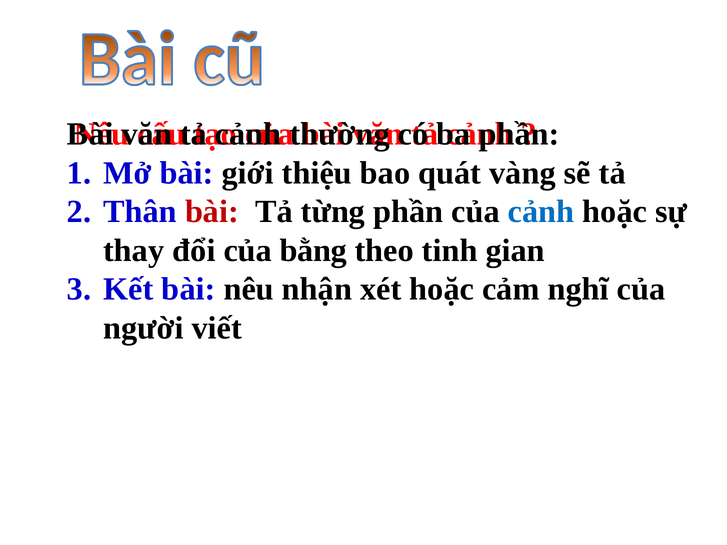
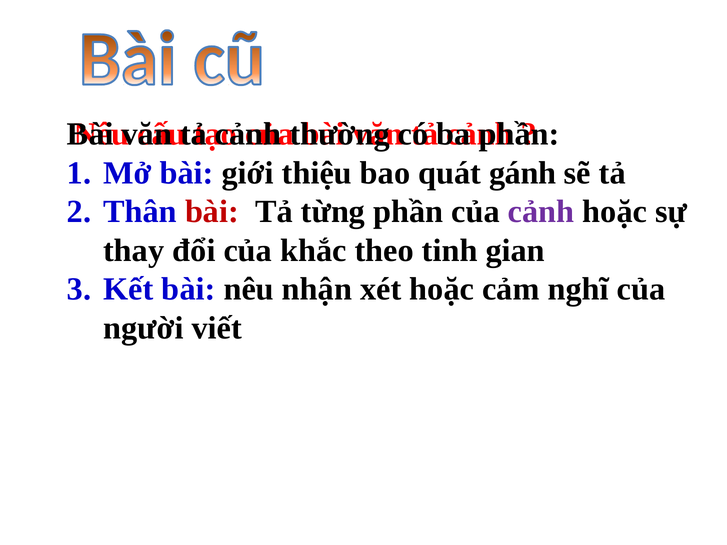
vàng: vàng -> gánh (523, 173)
cảnh colour: blue -> purple (541, 212)
bằng: bằng -> khắc (313, 251)
